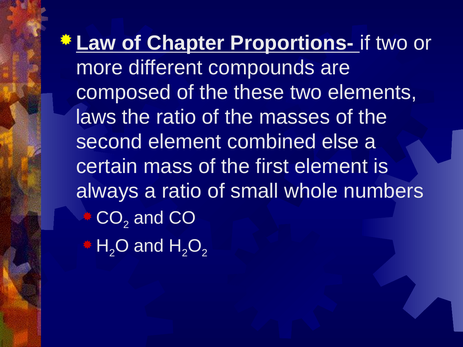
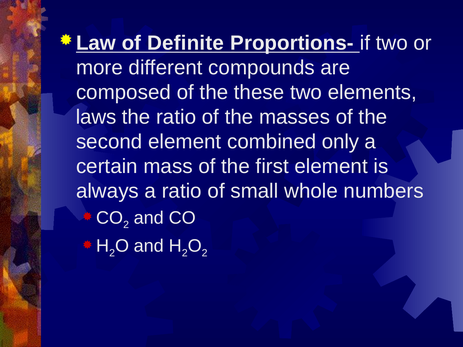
Chapter: Chapter -> Definite (186, 43)
else: else -> only (340, 142)
